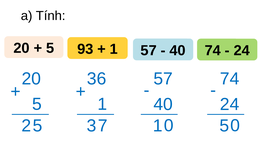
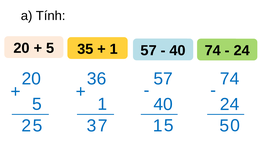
93: 93 -> 35 (85, 49)
3 0: 0 -> 5 (169, 125)
